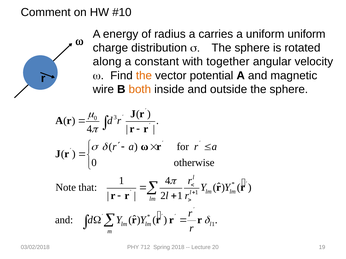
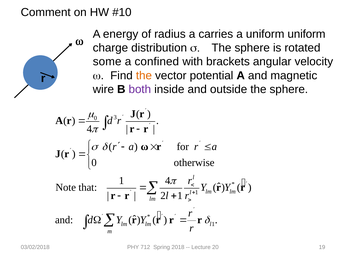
along: along -> some (107, 62)
constant: constant -> confined (157, 62)
together: together -> brackets (228, 62)
both colour: orange -> purple (140, 89)
